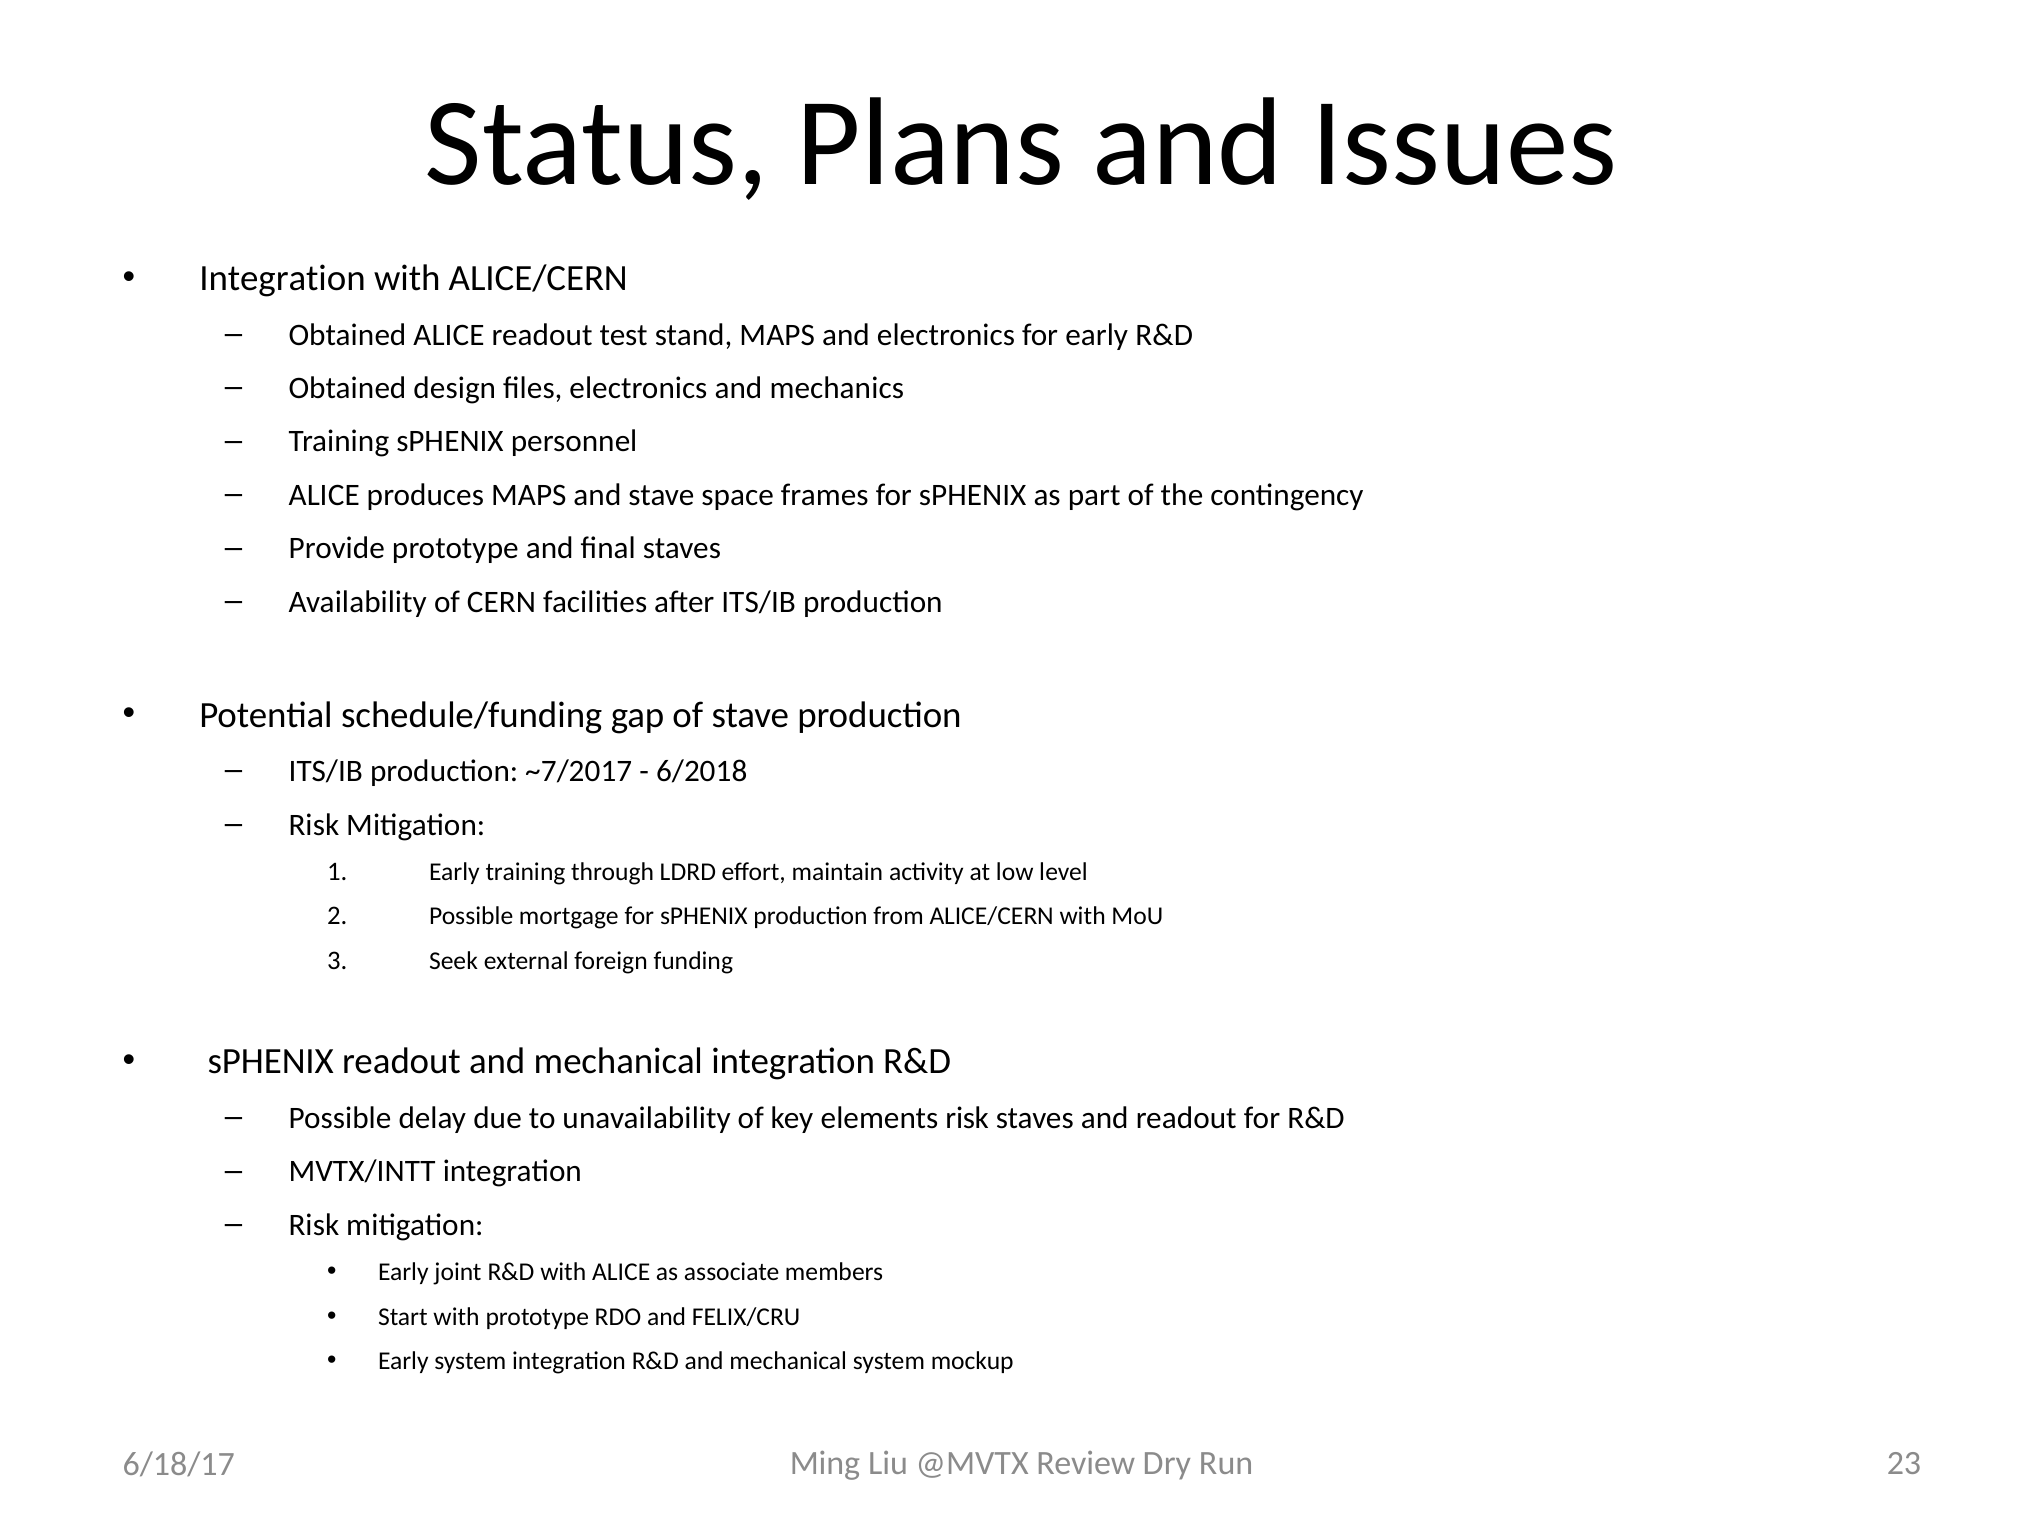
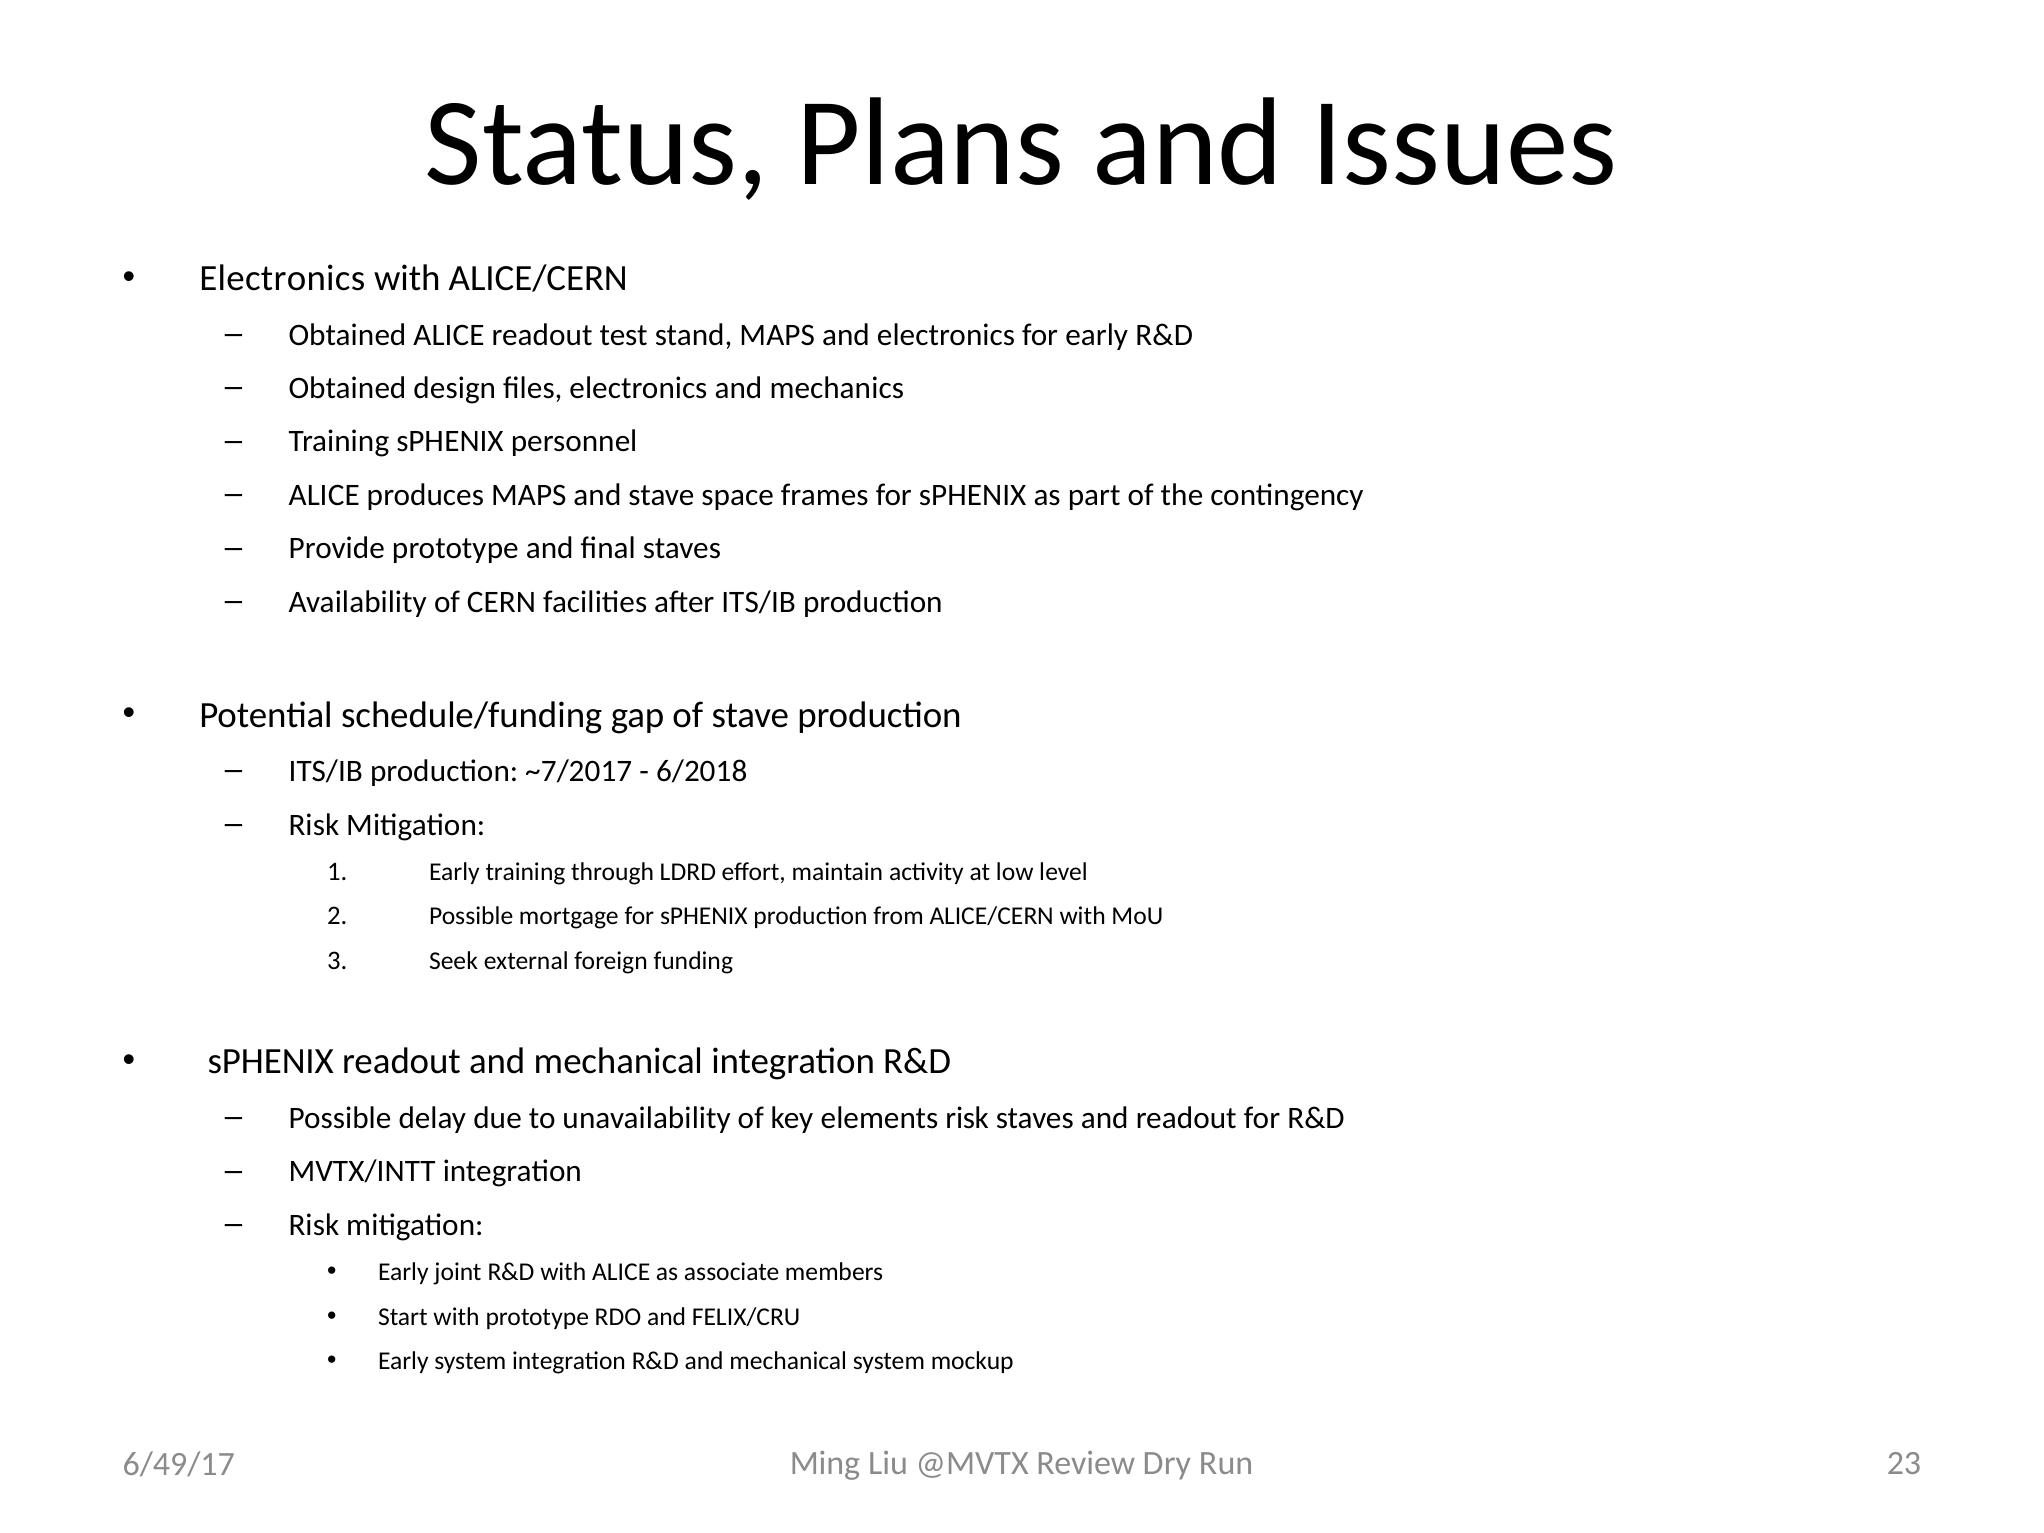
Integration: Integration -> Electronics (282, 278)
6/18/17: 6/18/17 -> 6/49/17 (179, 1464)
